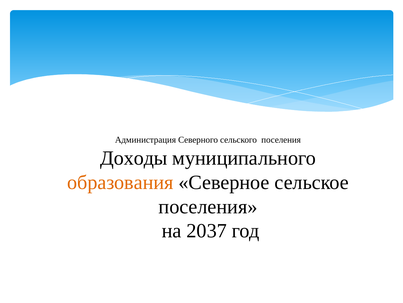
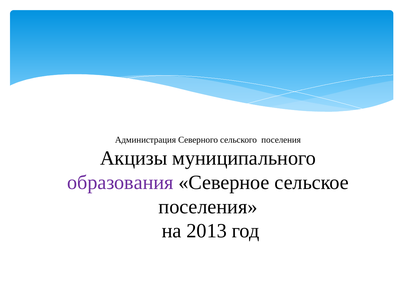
Доходы: Доходы -> Акцизы (134, 158)
образования colour: orange -> purple (120, 182)
2037: 2037 -> 2013 (207, 230)
